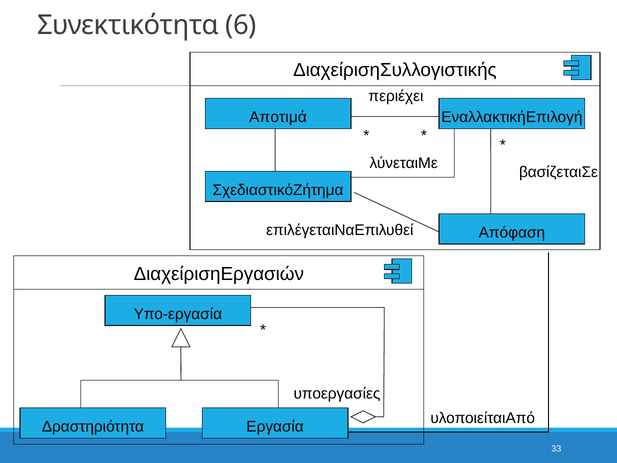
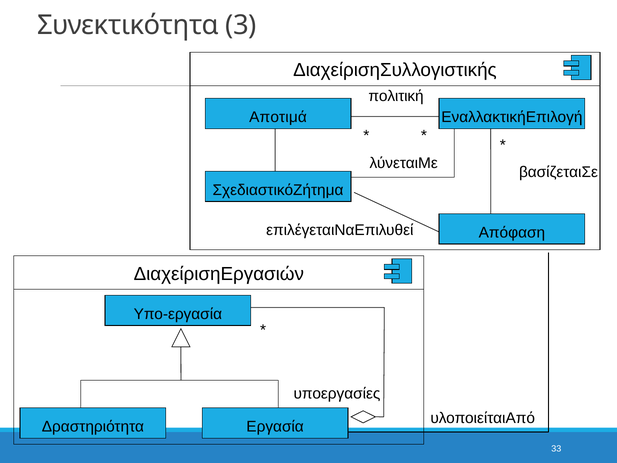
6: 6 -> 3 (241, 25)
περιέχει: περιέχει -> πολιτική (396, 96)
